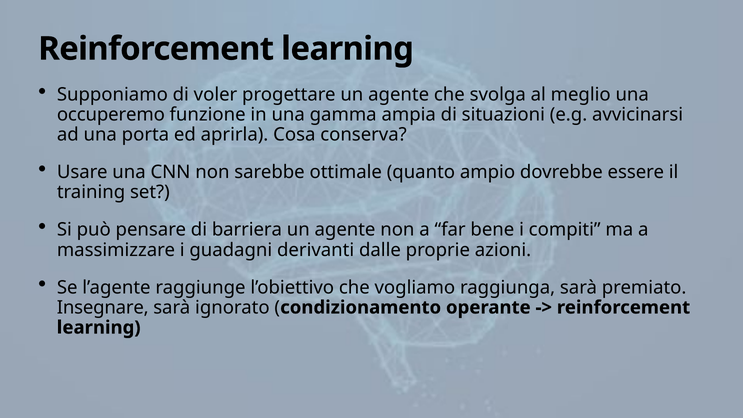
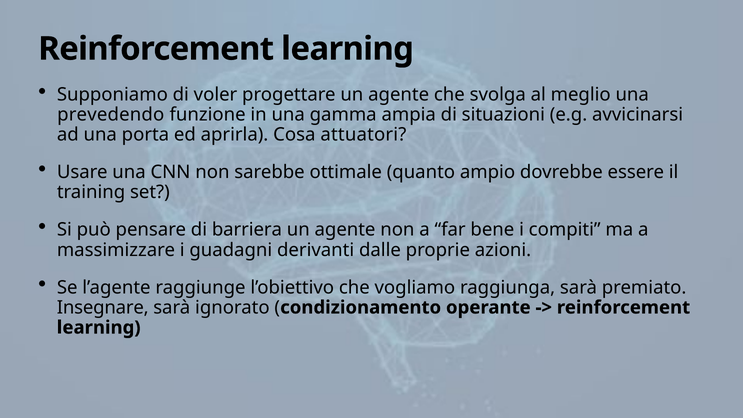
occuperemo: occuperemo -> prevedendo (111, 115)
conserva: conserva -> attuatori (363, 135)
